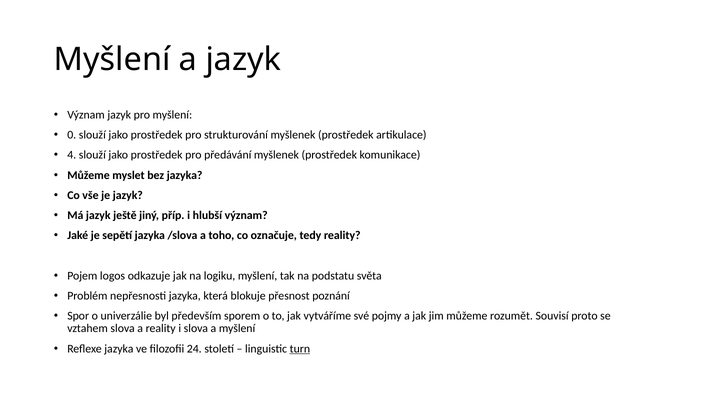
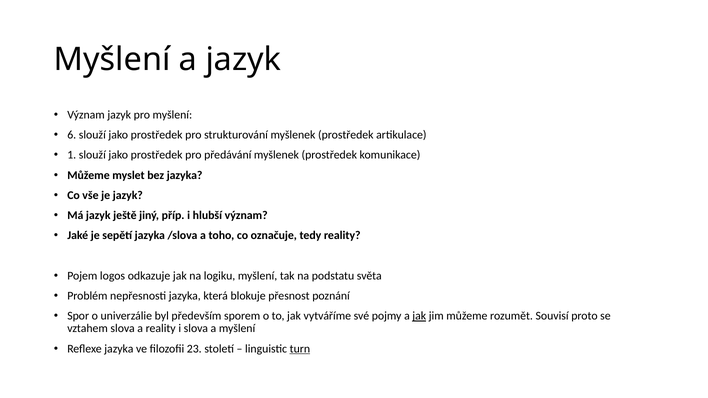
0: 0 -> 6 (72, 135)
4: 4 -> 1 (72, 155)
jak underline: none -> present (419, 316)
24: 24 -> 23 (194, 349)
